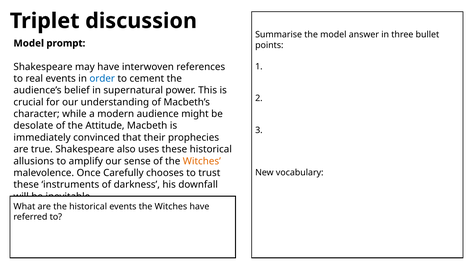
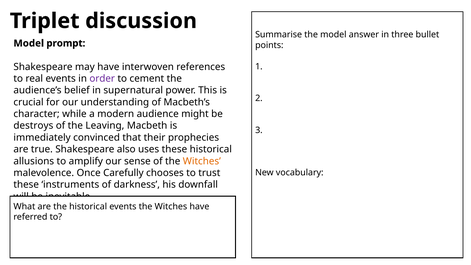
order colour: blue -> purple (102, 79)
desolate: desolate -> destroys (33, 126)
Attitude: Attitude -> Leaving (105, 126)
